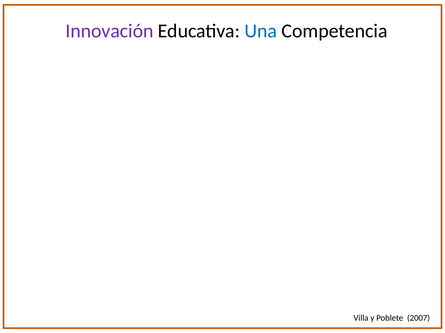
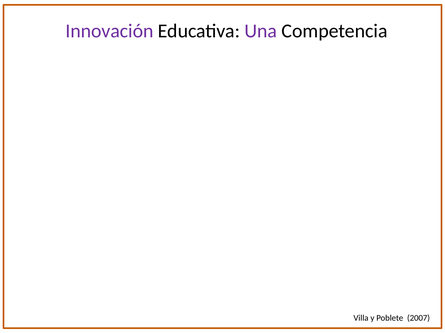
Una colour: blue -> purple (261, 31)
